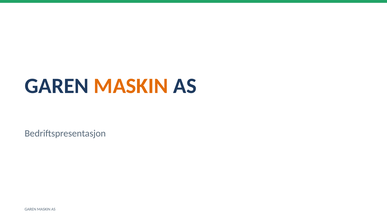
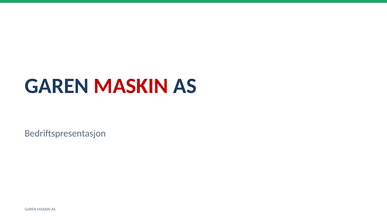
MASKIN colour: orange -> red (131, 86)
